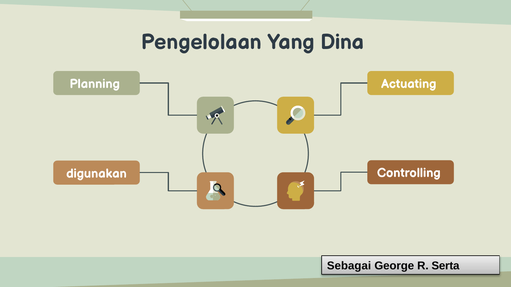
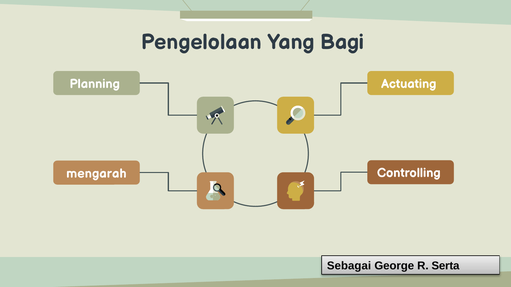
Dina: Dina -> Bagi (342, 42)
digunakan: digunakan -> mengarah (96, 174)
